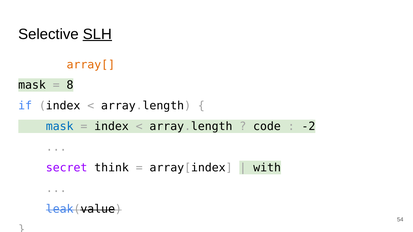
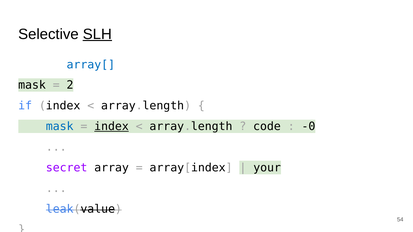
array[ colour: orange -> blue (91, 65)
8: 8 -> 2 (70, 85)
index underline: none -> present (111, 127)
-2: -2 -> -0 (308, 127)
think: think -> array (112, 168)
with: with -> your (267, 168)
